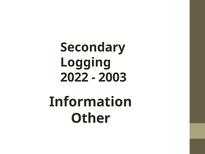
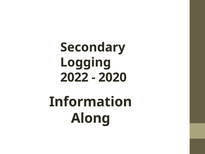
2003: 2003 -> 2020 (113, 77)
Other: Other -> Along (91, 118)
